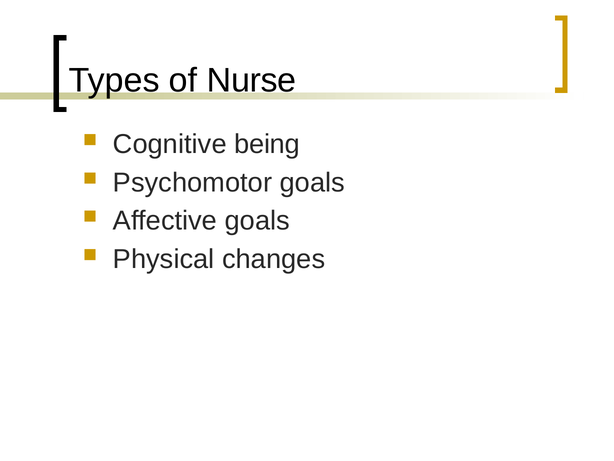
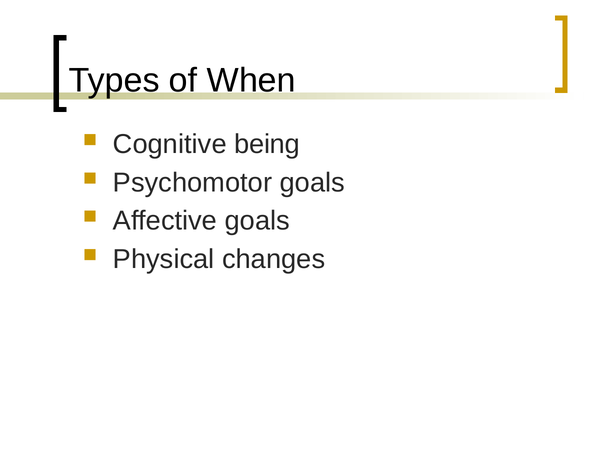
Nurse: Nurse -> When (251, 80)
